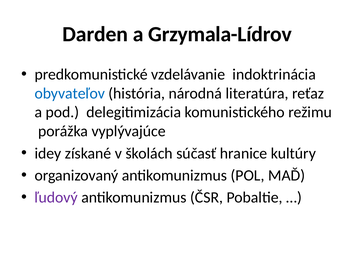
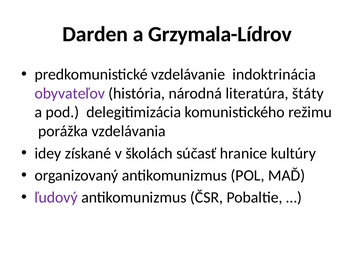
obyvateľov colour: blue -> purple (70, 93)
reťaz: reťaz -> štáty (308, 93)
vyplývajúce: vyplývajúce -> vzdelávania (129, 131)
